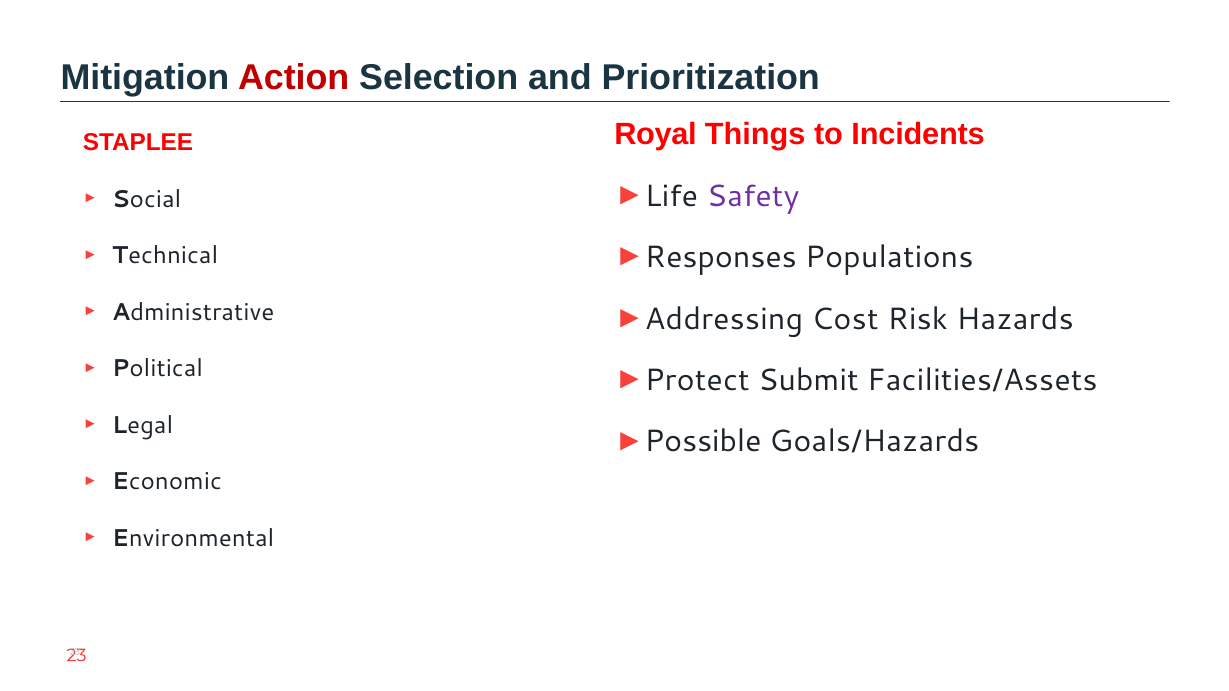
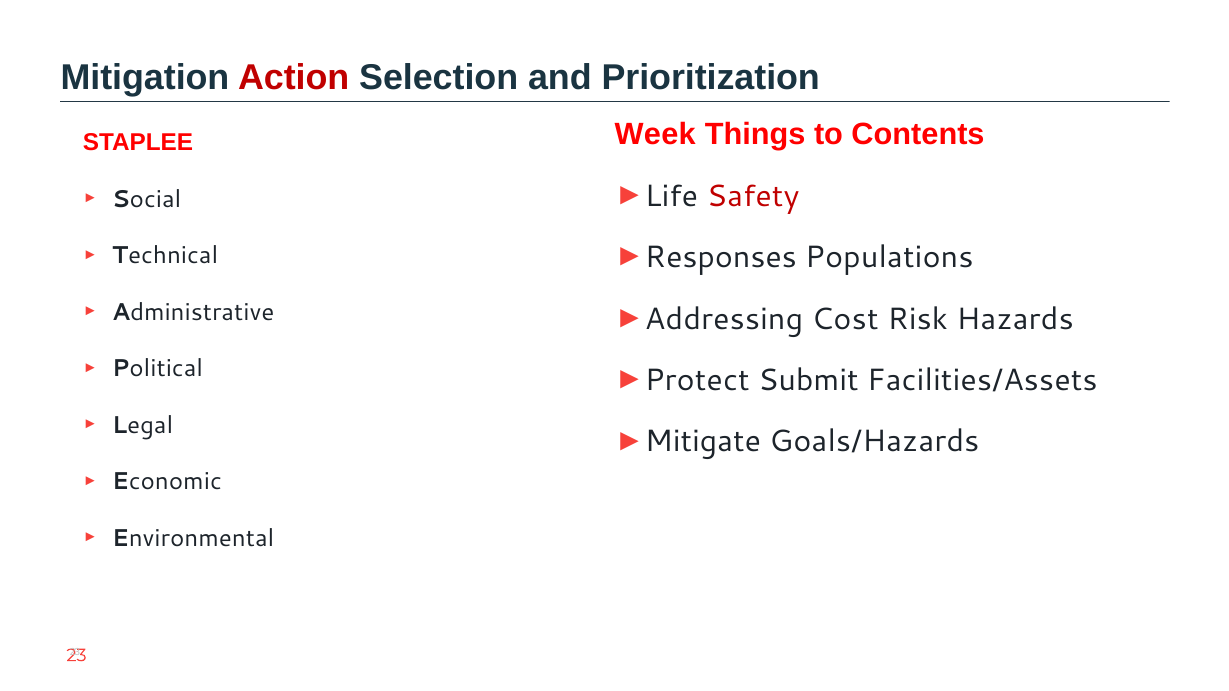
Royal: Royal -> Week (655, 135)
Incidents: Incidents -> Contents (918, 135)
Safety colour: purple -> red (753, 196)
Possible: Possible -> Mitigate (703, 442)
